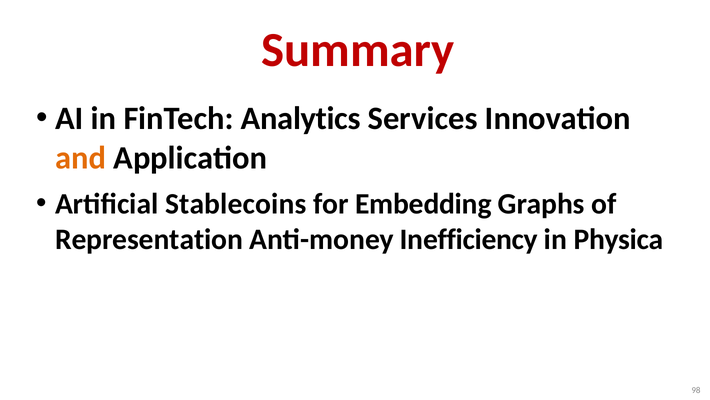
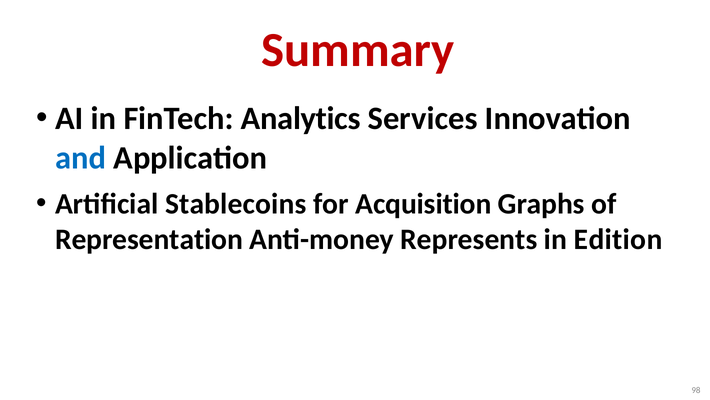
and colour: orange -> blue (81, 158)
Embedding: Embedding -> Acquisition (423, 204)
Inefficiency: Inefficiency -> Represents (469, 239)
Physica: Physica -> Edition (618, 239)
